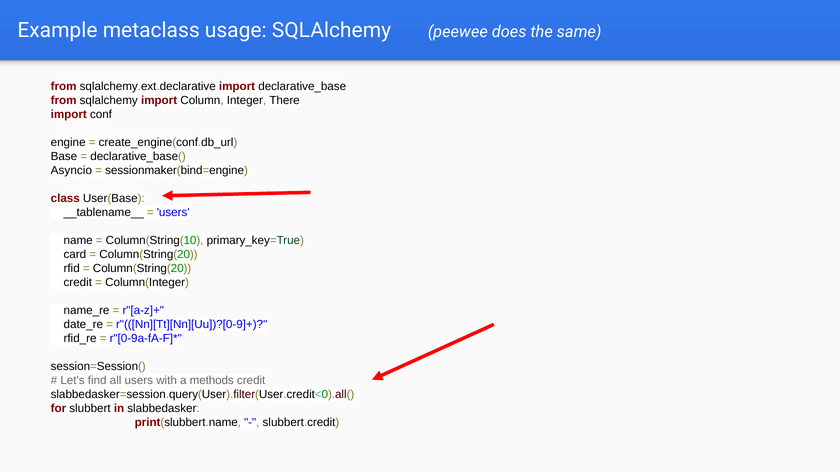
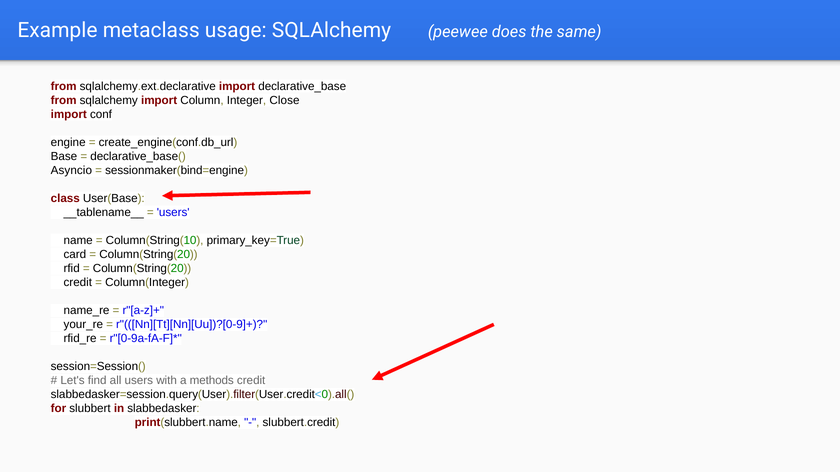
There: There -> Close (284, 101)
date_re: date_re -> your_re (83, 325)
